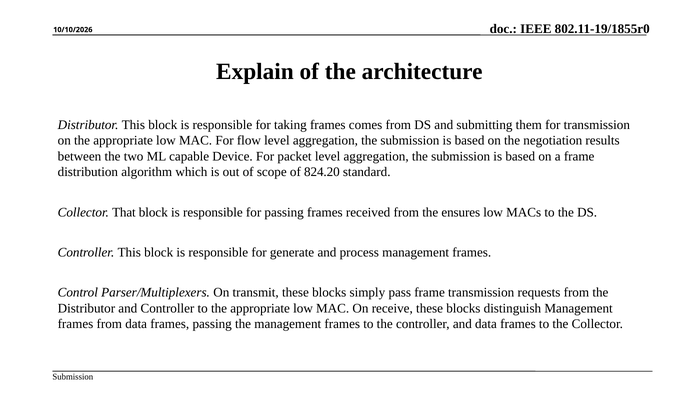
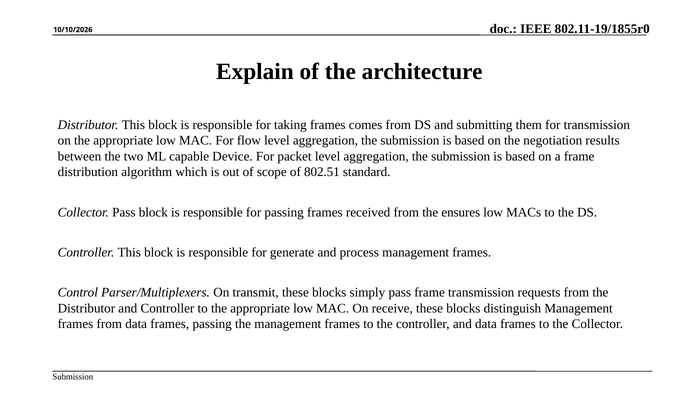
824.20: 824.20 -> 802.51 (322, 172)
Collector That: That -> Pass (124, 212)
